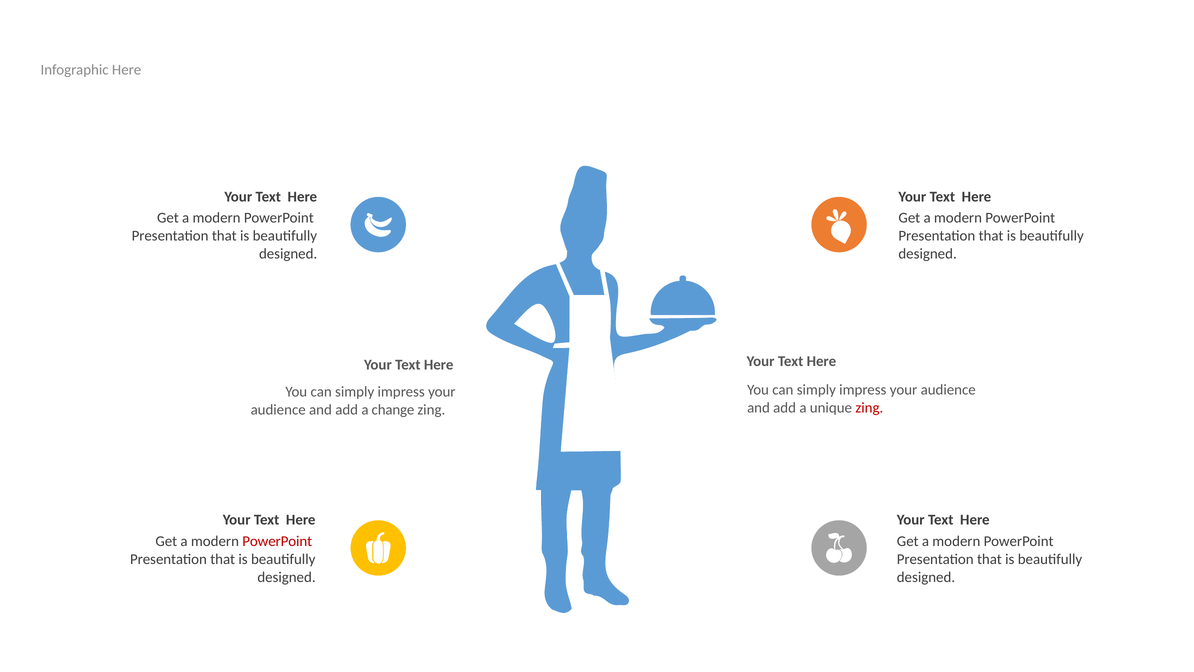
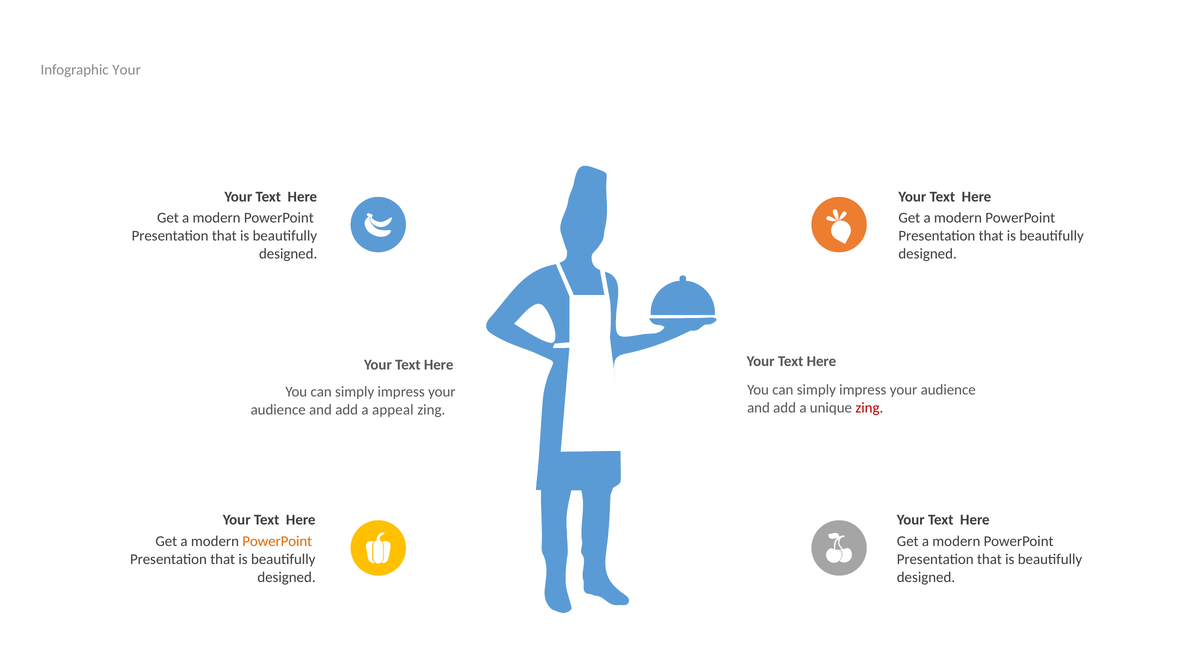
Infographic Here: Here -> Your (127, 70)
change: change -> appeal (393, 410)
PowerPoint colour: red -> orange (277, 541)
